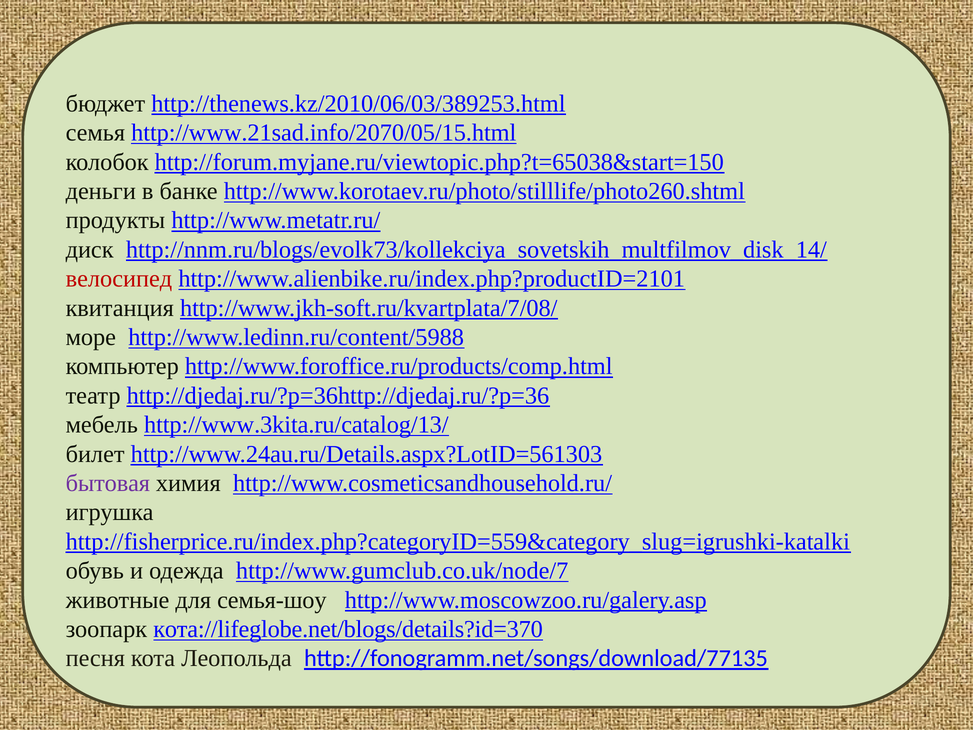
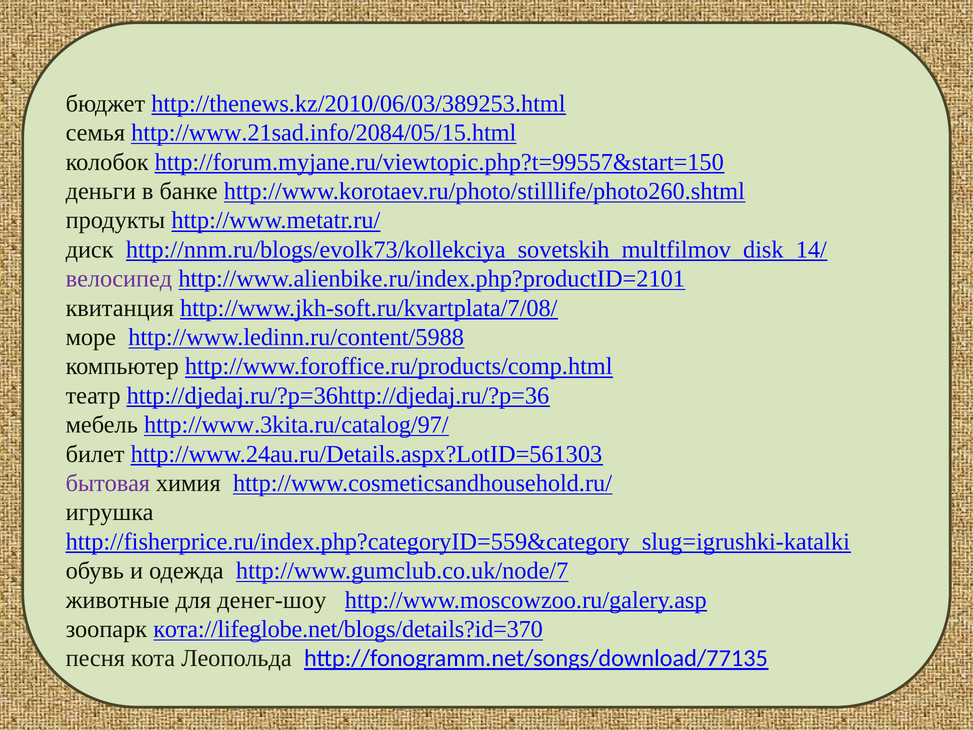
http://www.21sad.info/2070/05/15.html: http://www.21sad.info/2070/05/15.html -> http://www.21sad.info/2084/05/15.html (324, 133)
http://forum.myjane.ru/viewtopic.php?t=65038&start=150: http://forum.myjane.ru/viewtopic.php?t=65038&start=150 -> http://forum.myjane.ru/viewtopic.php?t=99557&start=150 (439, 162)
велосипед colour: red -> purple (119, 279)
http://www.3kita.ru/catalog/13/: http://www.3kita.ru/catalog/13/ -> http://www.3kita.ru/catalog/97/ (296, 425)
семья-шоу: семья-шоу -> денег-шоу (272, 600)
